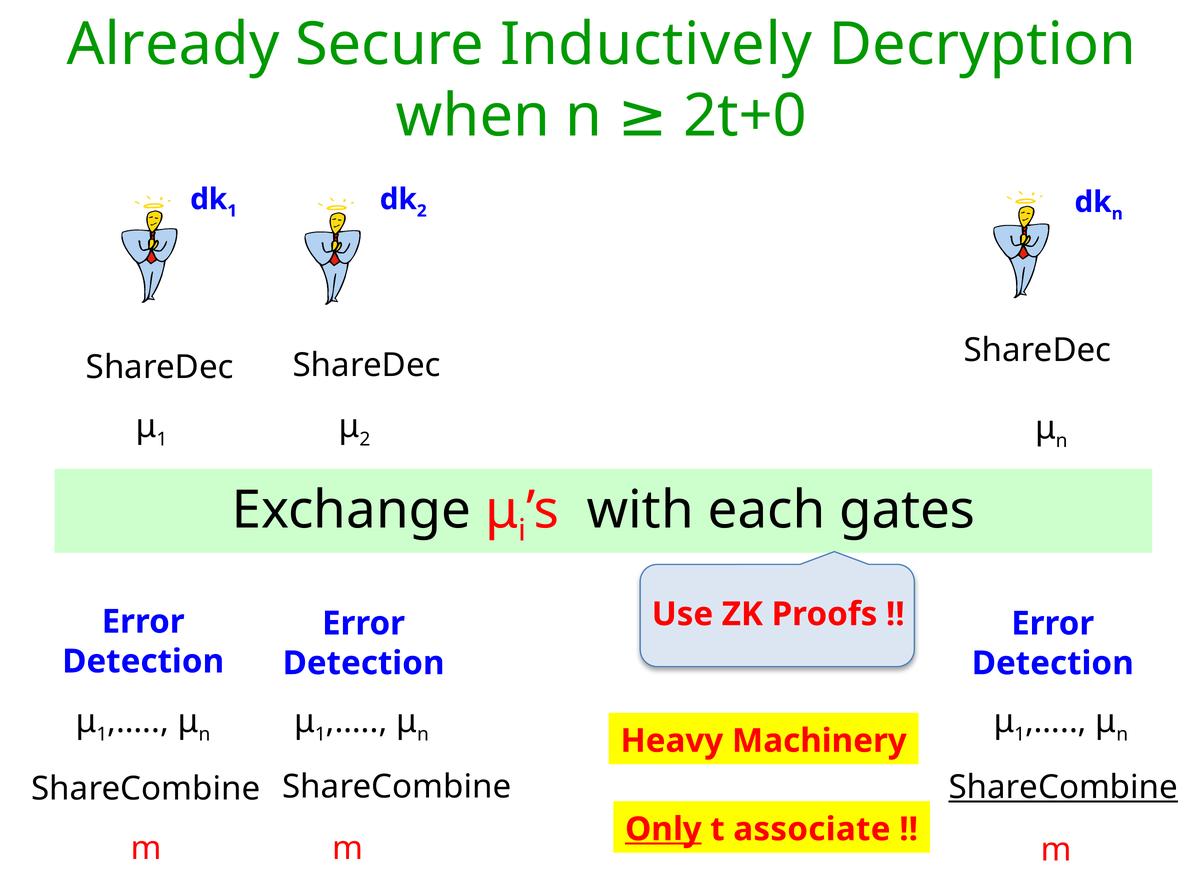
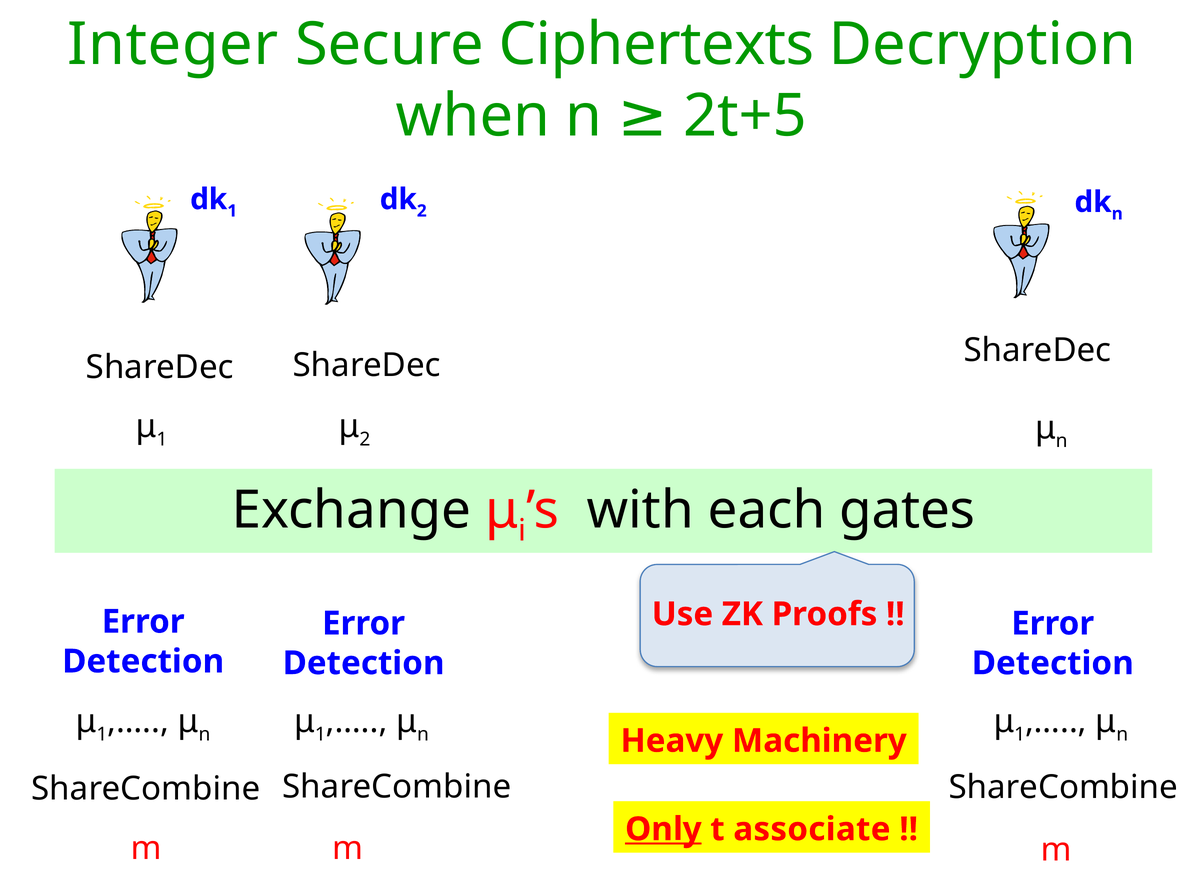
Already: Already -> Integer (173, 44)
Inductively: Inductively -> Ciphertexts (657, 44)
2t+0: 2t+0 -> 2t+5 (745, 116)
ShareCombine underline: present -> none (1063, 787)
